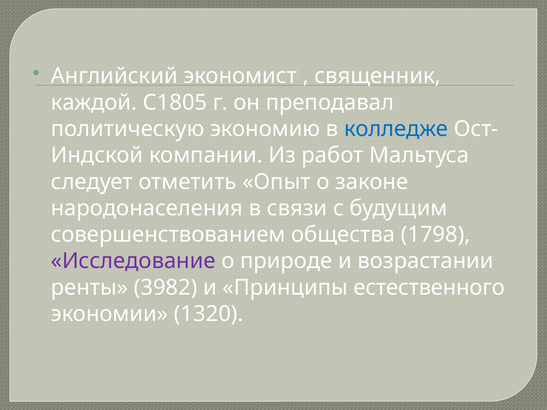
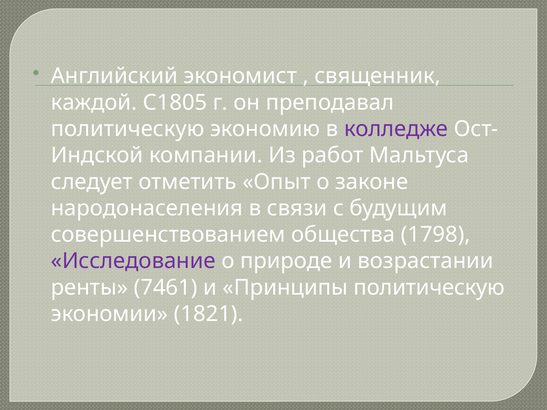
колледже colour: blue -> purple (396, 129)
3982: 3982 -> 7461 (166, 288)
Принципы естественного: естественного -> политическую (429, 288)
1320: 1320 -> 1821 (209, 314)
